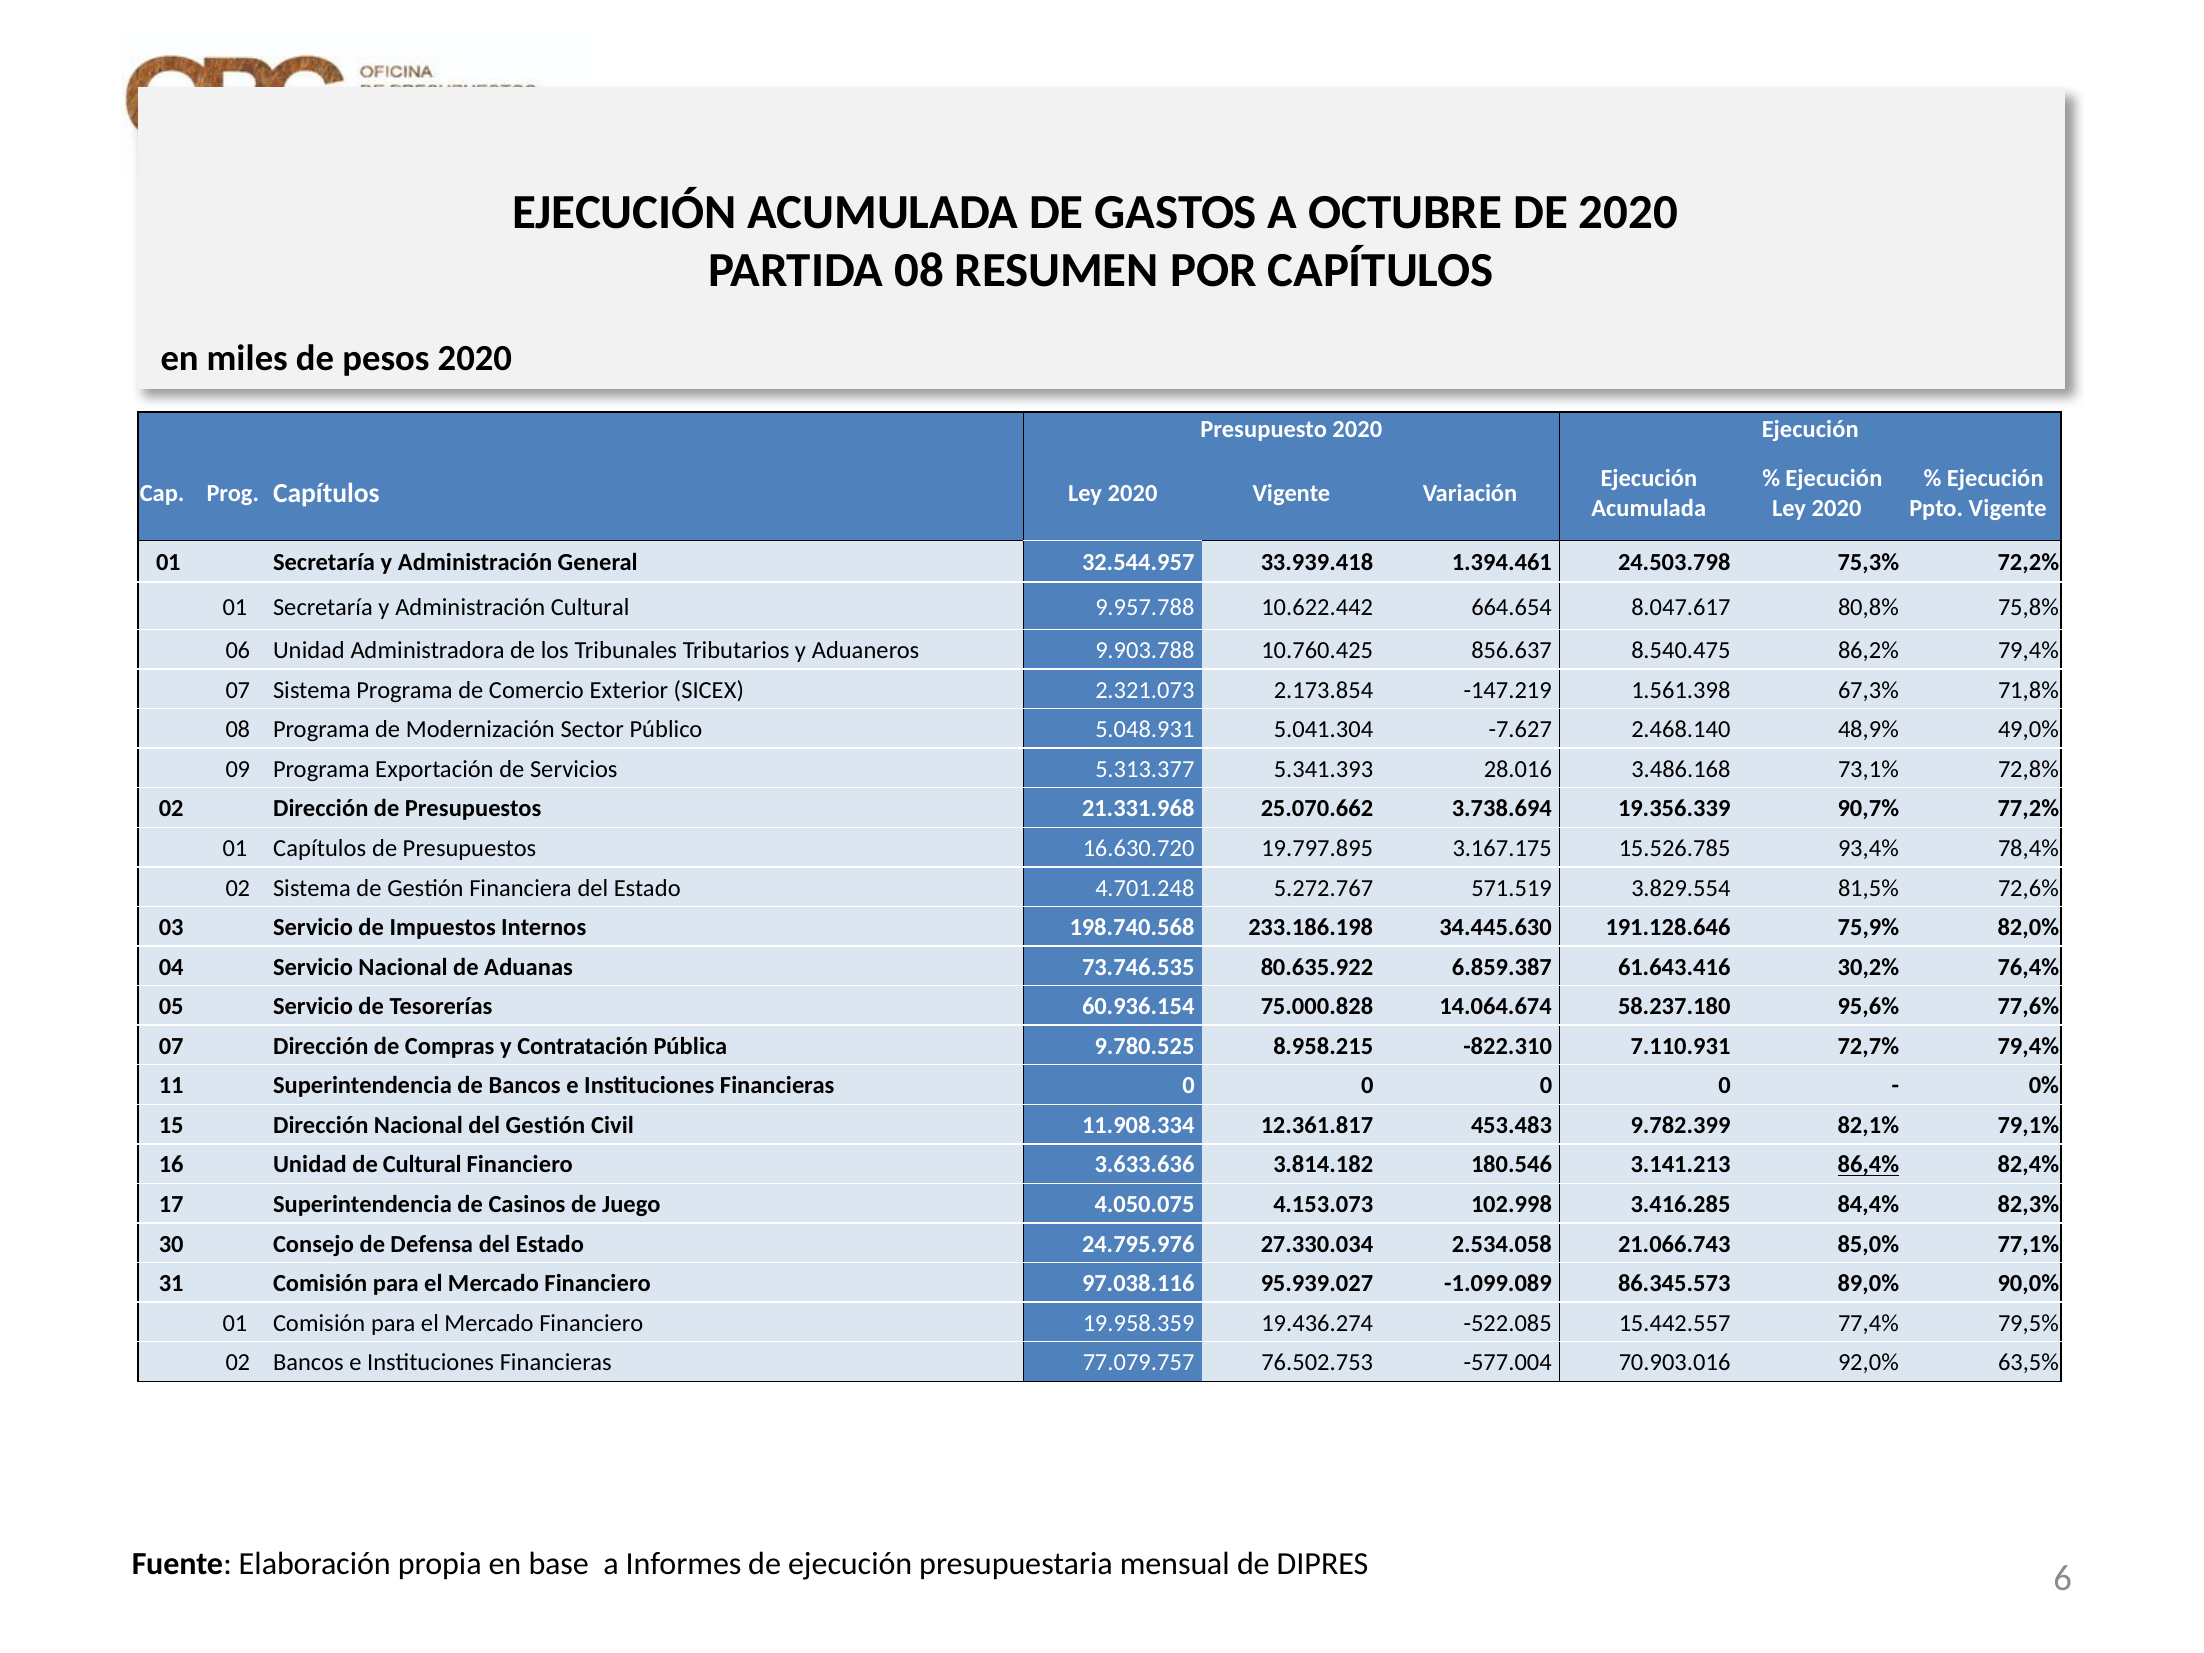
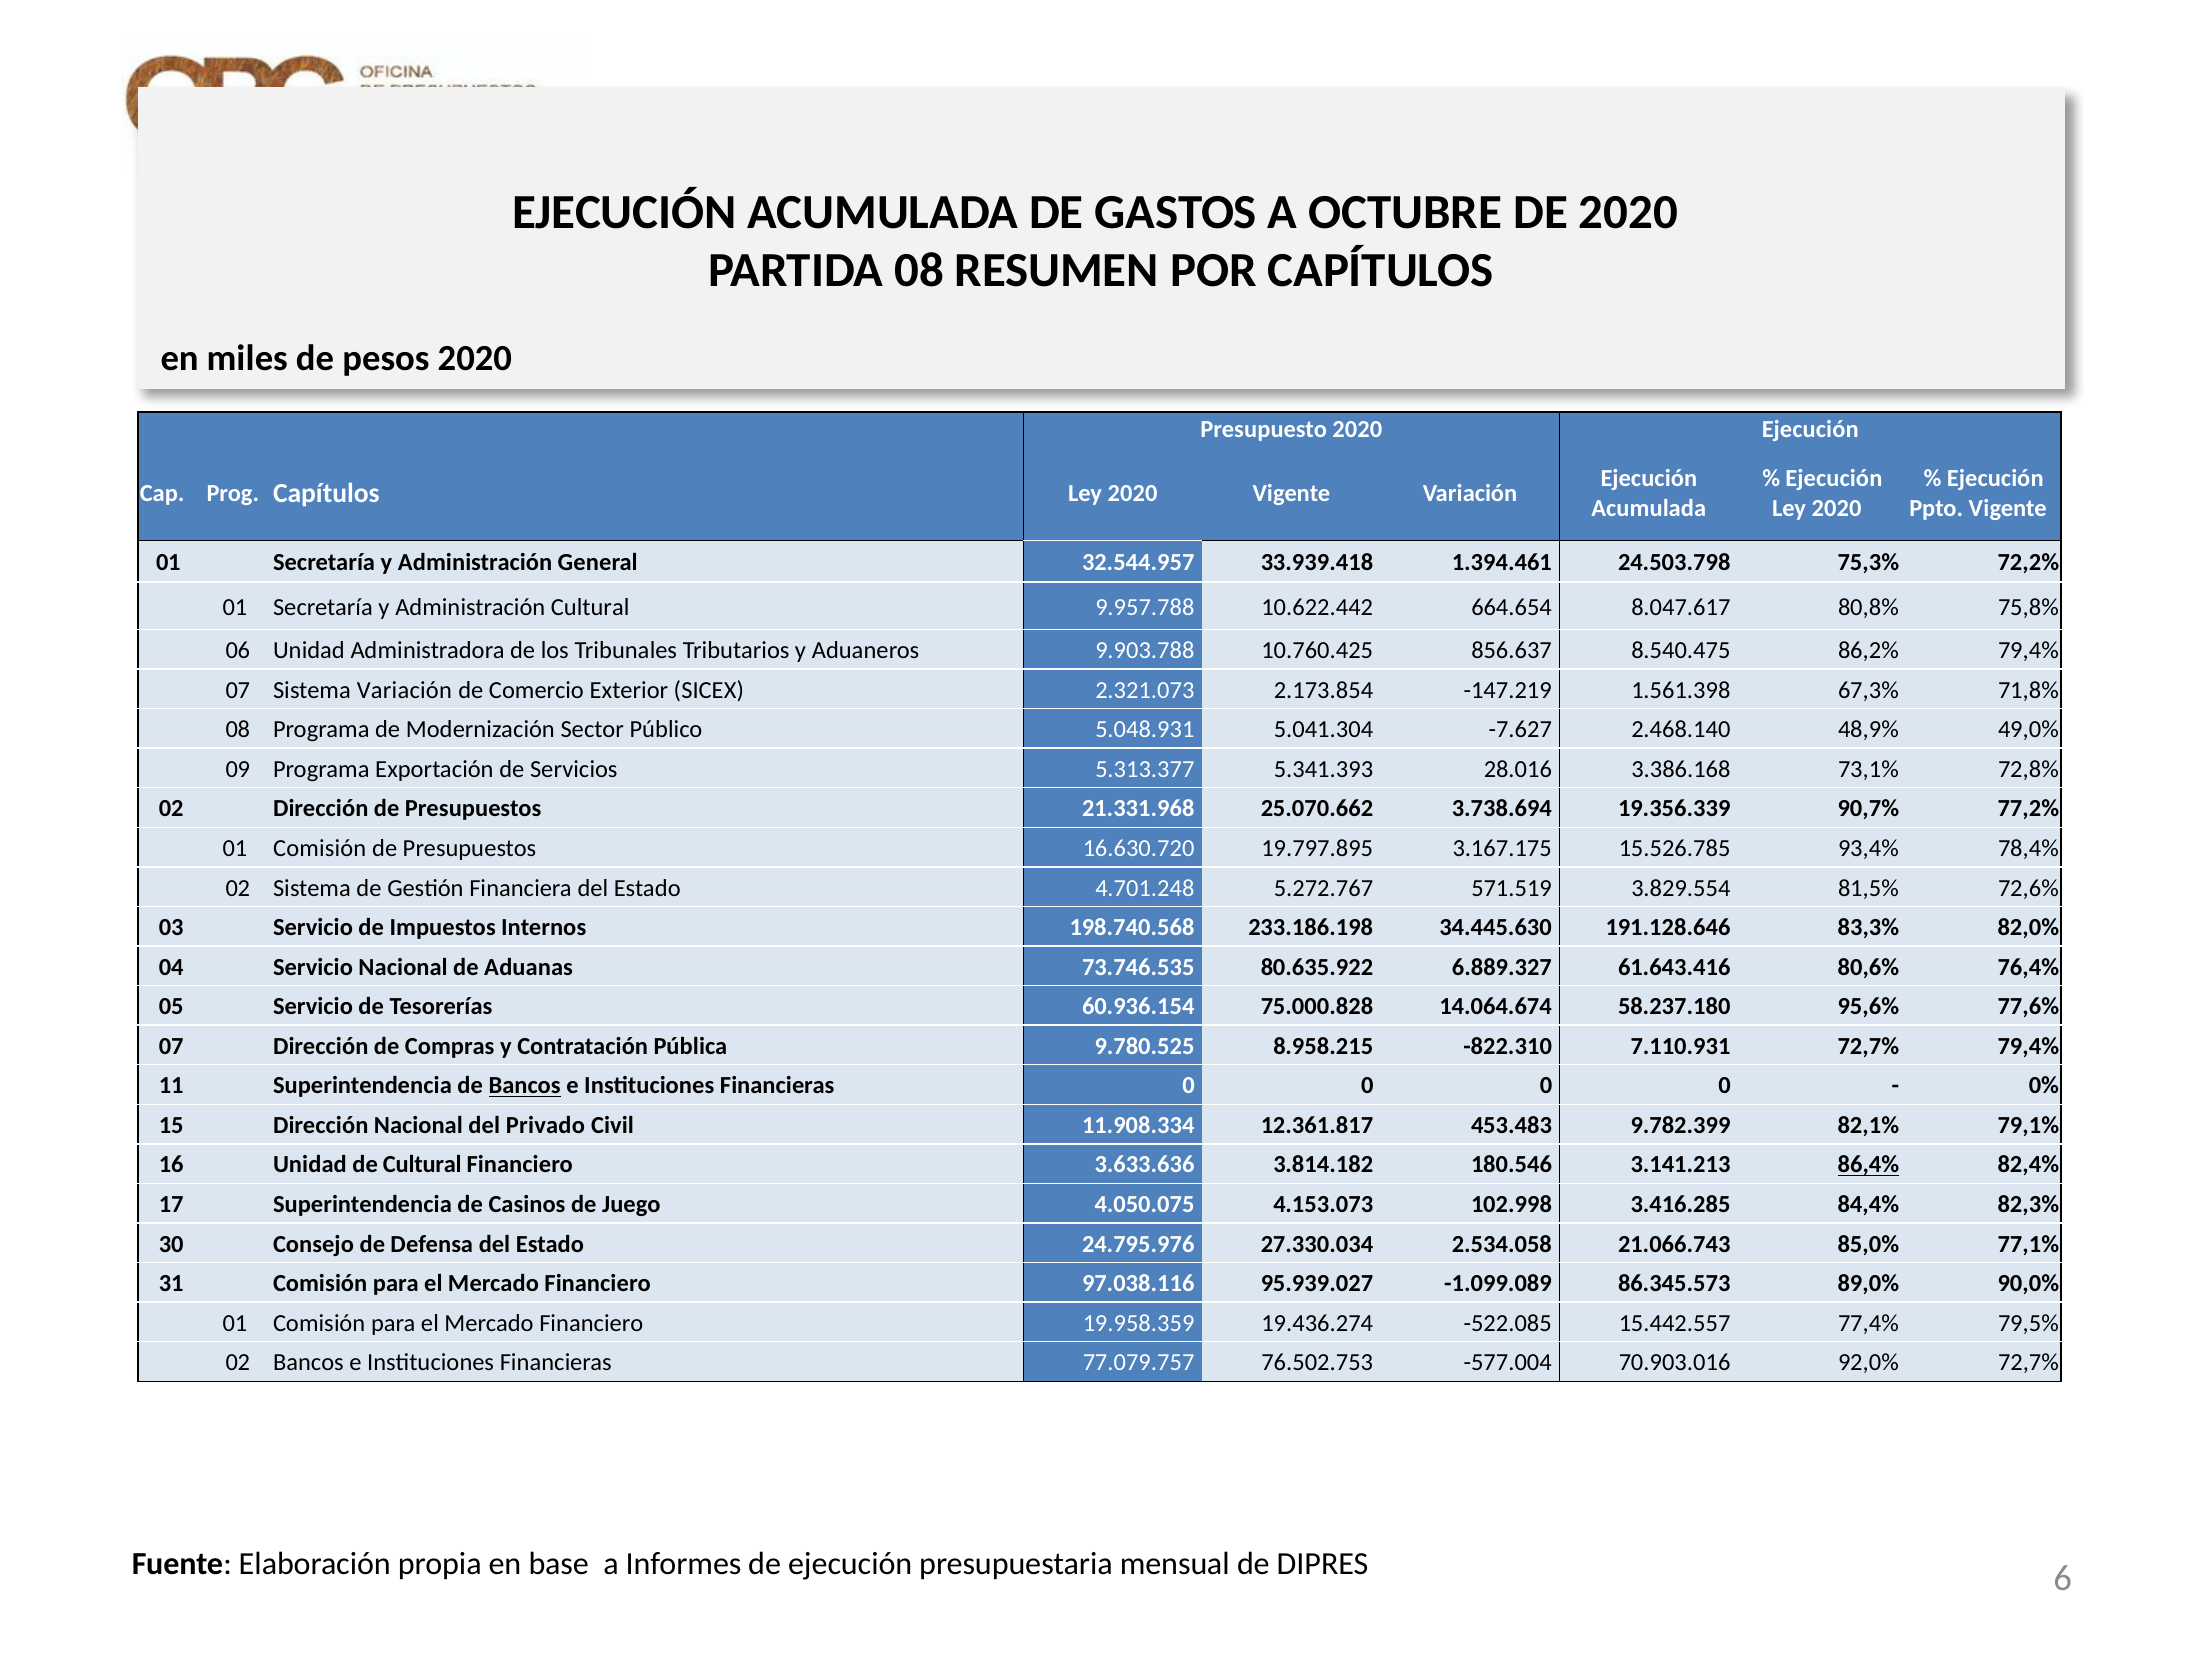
Sistema Programa: Programa -> Variación (404, 690)
3.486.168: 3.486.168 -> 3.386.168 (1681, 769)
Capítulos: Capítulos -> Comisión (320, 848)
75,9%: 75,9% -> 83,3% (1868, 927)
6.859.387: 6.859.387 -> 6.889.327 (1502, 967)
30,2%: 30,2% -> 80,6% (1868, 967)
Bancos underline: none -> present (525, 1086)
del Gestión: Gestión -> Privado (545, 1125)
92,0% 63,5%: 63,5% -> 72,7% (2028, 1363)
